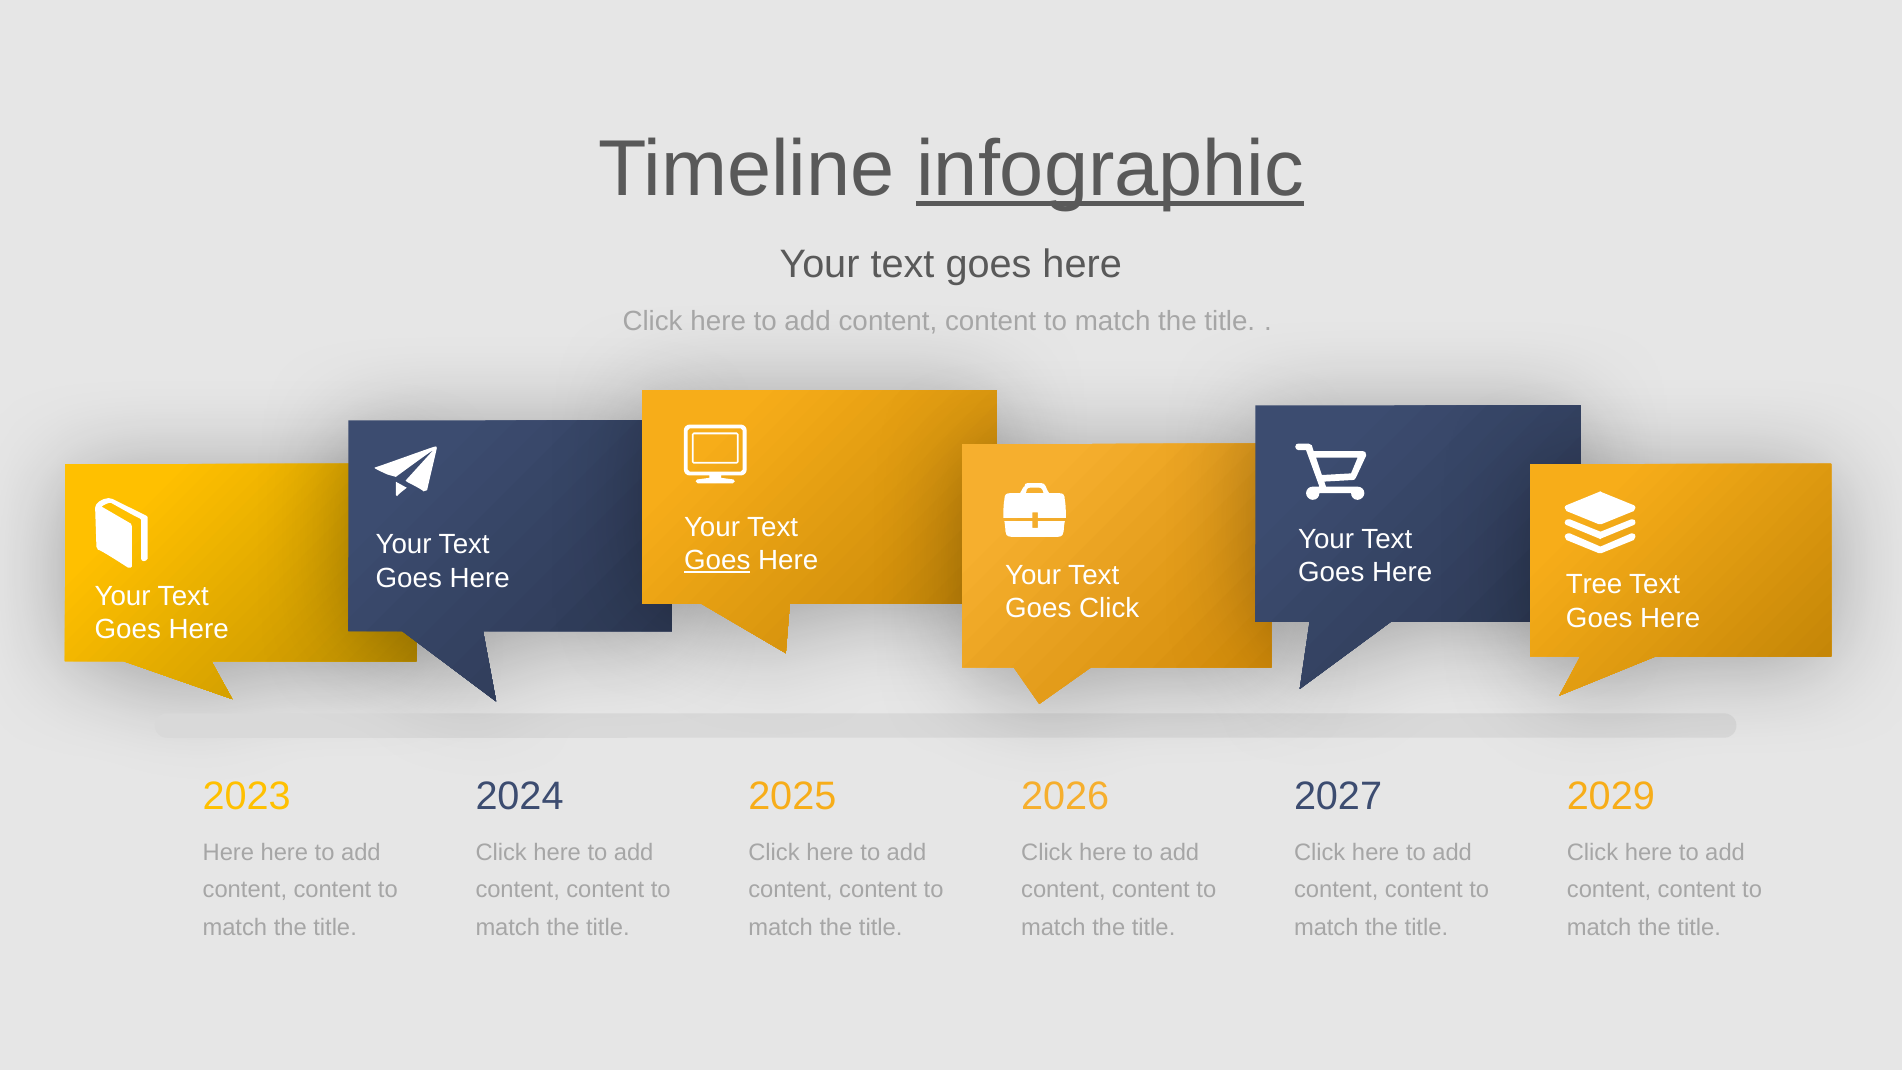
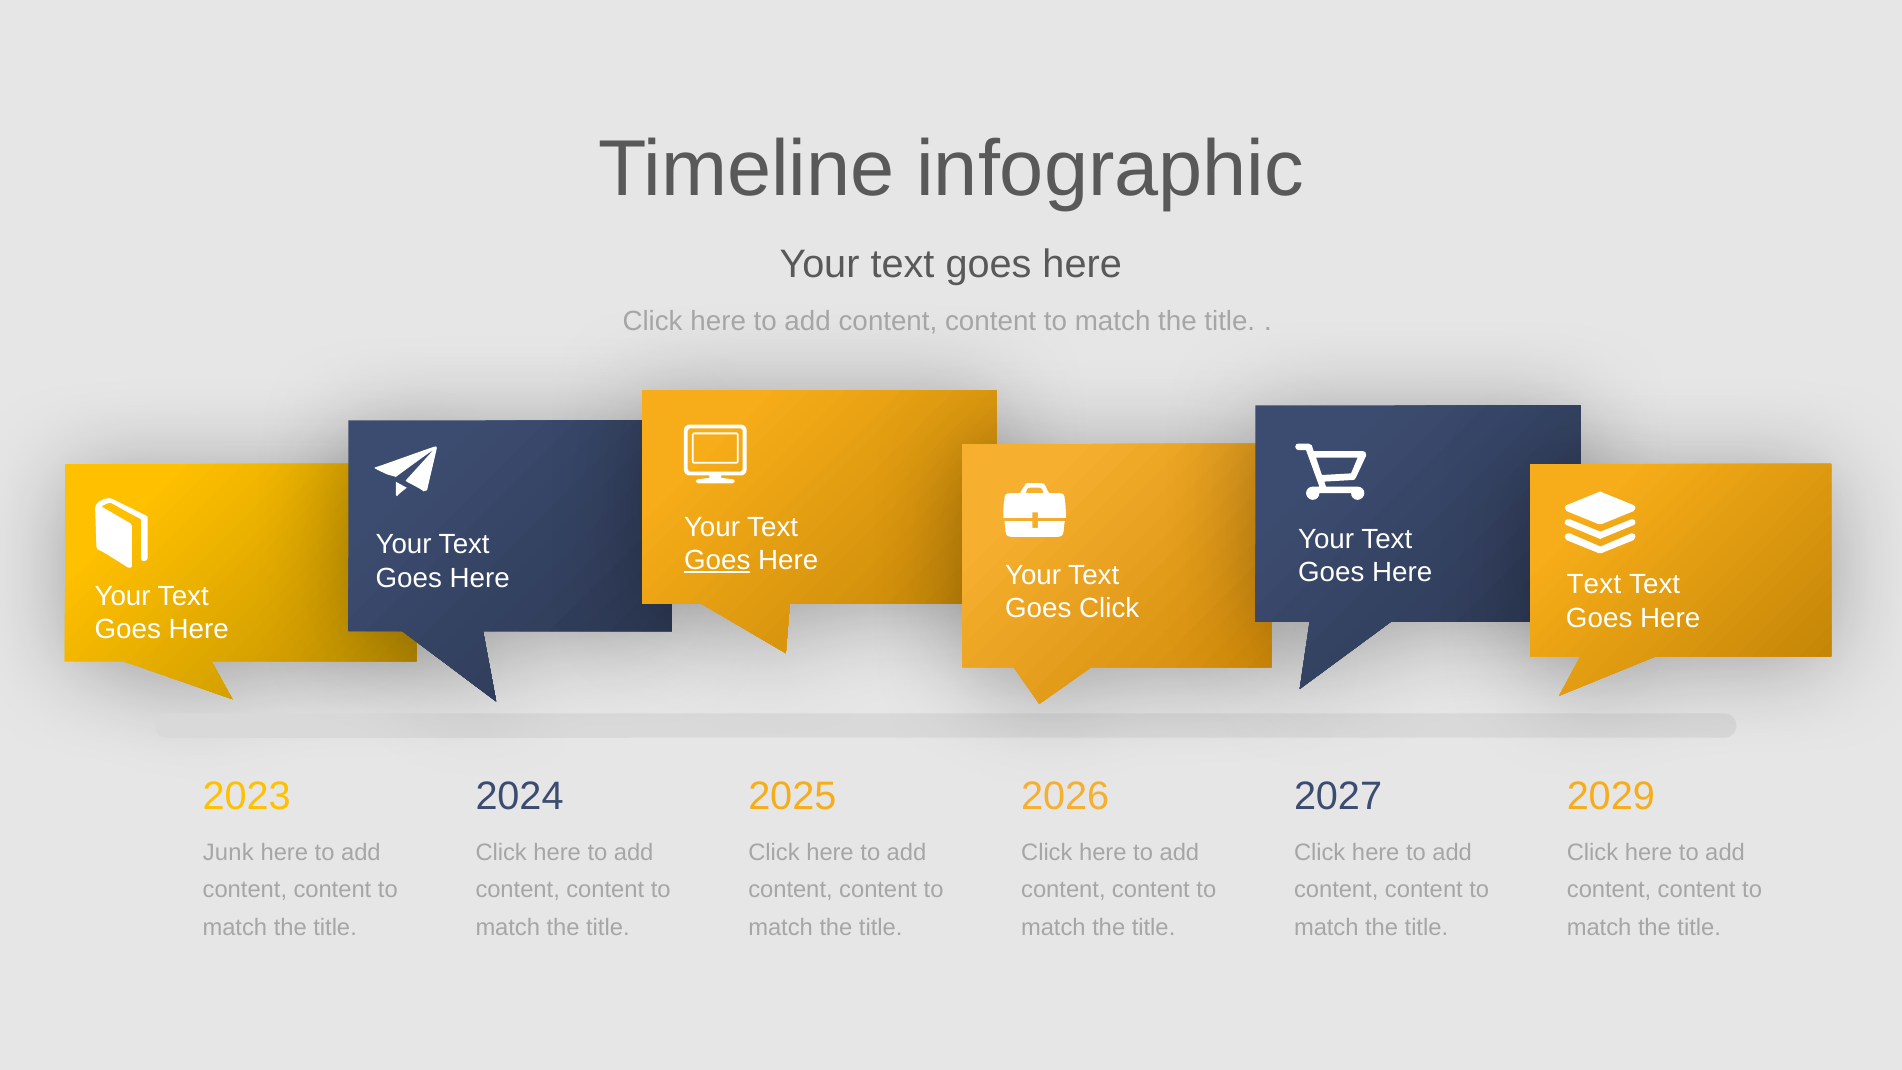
infographic underline: present -> none (1110, 170)
Here Tree: Tree -> Text (1594, 585)
Here: Here -> Junk (228, 853)
